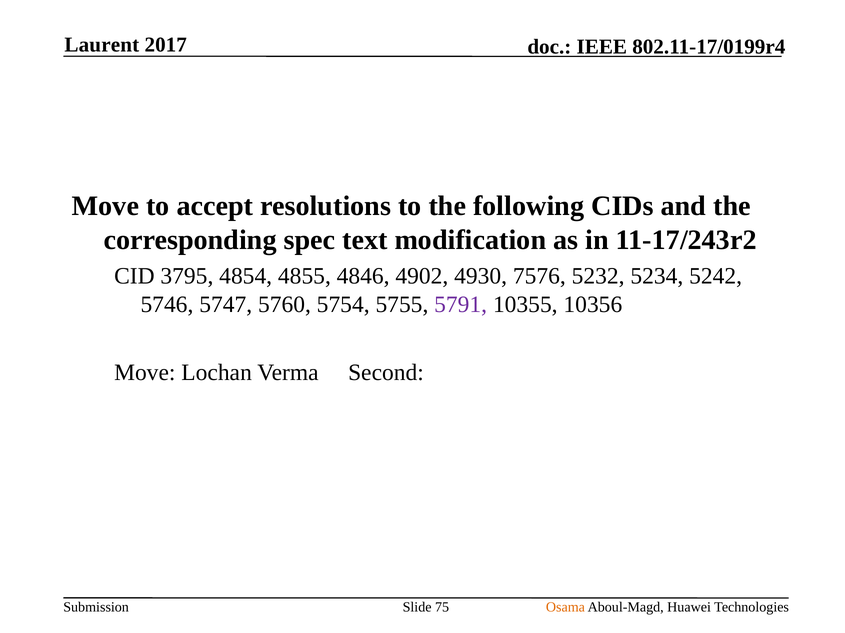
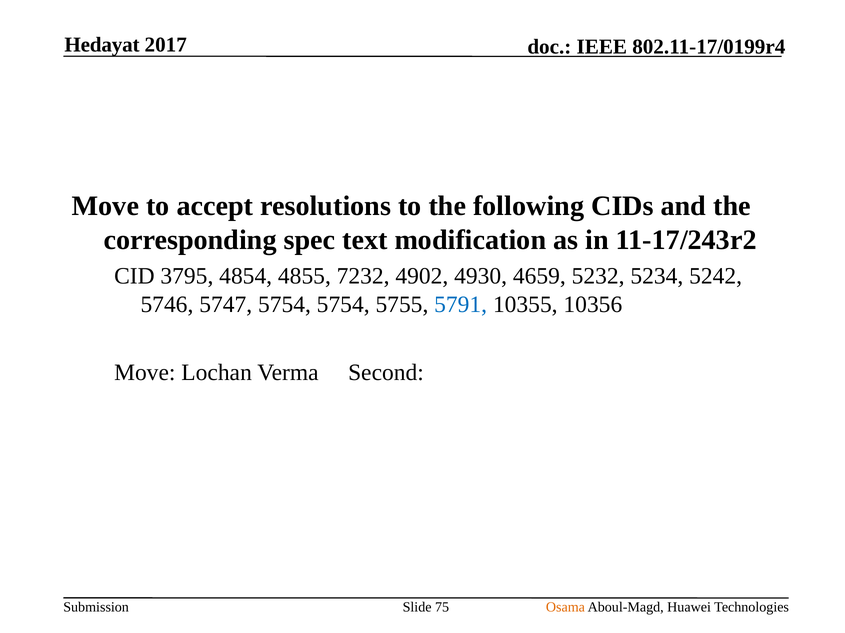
Laurent: Laurent -> Hedayat (102, 45)
4846: 4846 -> 7232 (363, 277)
7576: 7576 -> 4659 (539, 277)
5747 5760: 5760 -> 5754 (285, 305)
5791 colour: purple -> blue (461, 305)
